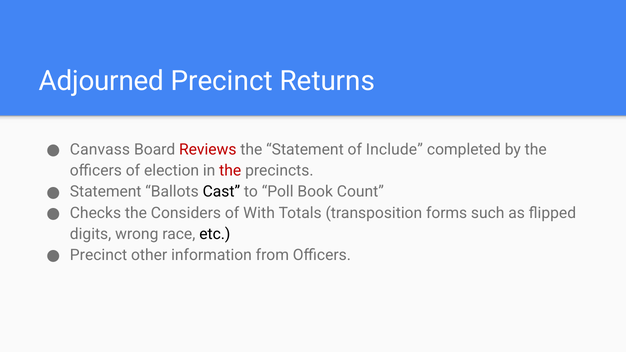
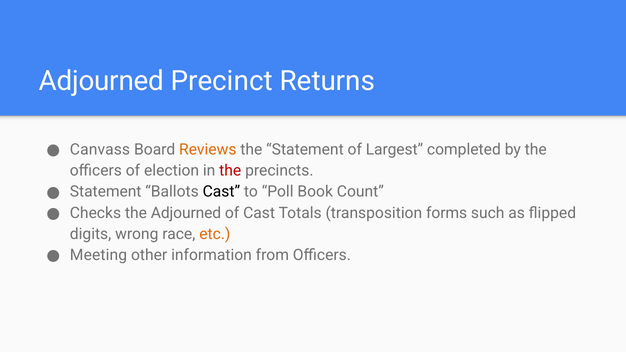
Reviews colour: red -> orange (208, 150)
Include: Include -> Largest (394, 150)
the Considers: Considers -> Adjourned (186, 213)
of With: With -> Cast (259, 213)
etc colour: black -> orange (215, 234)
Precinct: Precinct -> Meeting (98, 255)
